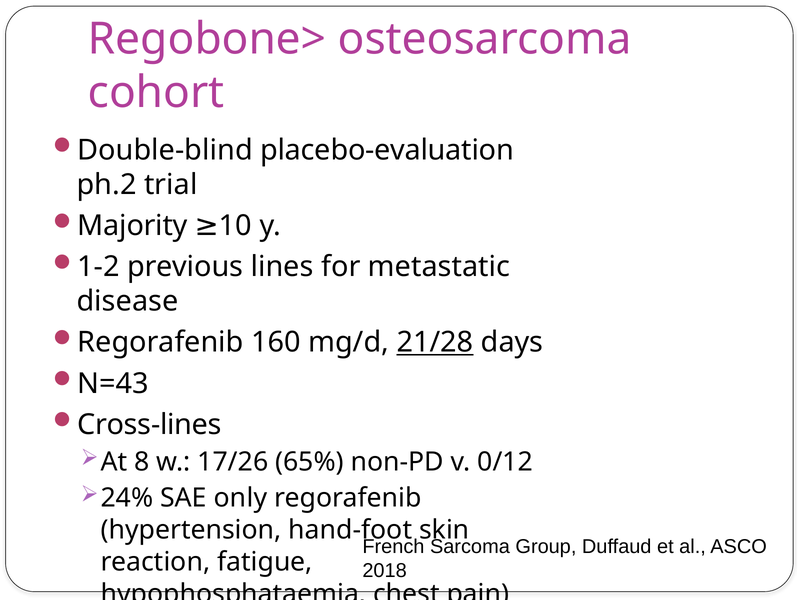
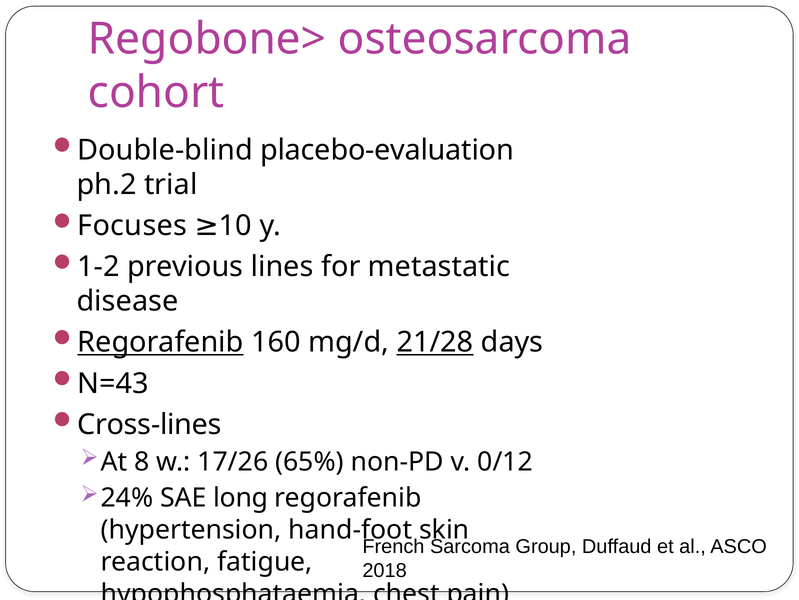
Majority: Majority -> Focuses (132, 225)
Regorafenib underline: none -> present (161, 342)
only: only -> long (241, 497)
